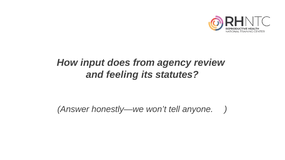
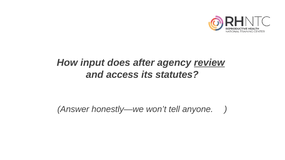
from: from -> after (144, 63)
review underline: none -> present (209, 63)
feeling: feeling -> access (122, 75)
